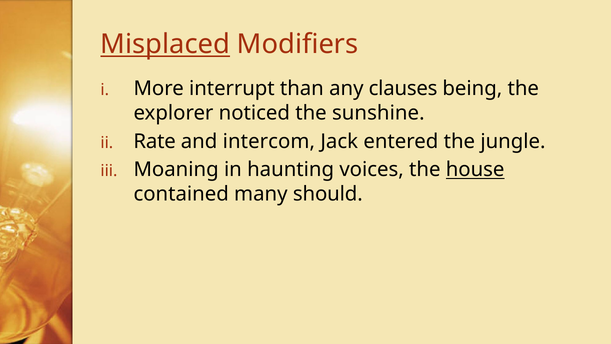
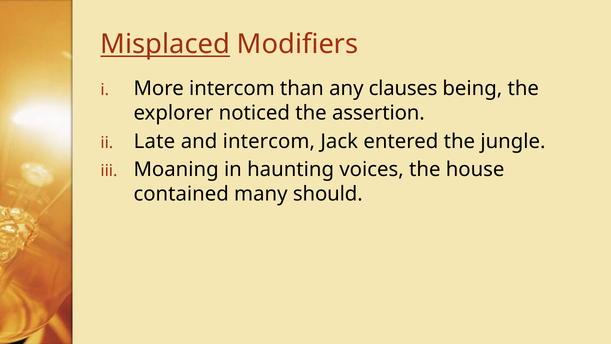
More interrupt: interrupt -> intercom (232, 88)
sunshine: sunshine -> assertion (378, 113)
Rate: Rate -> Late (154, 141)
house underline: present -> none (475, 169)
